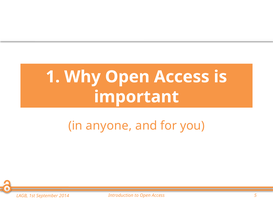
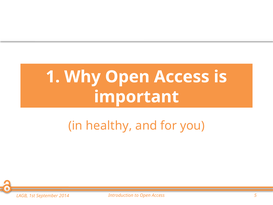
anyone: anyone -> healthy (109, 126)
